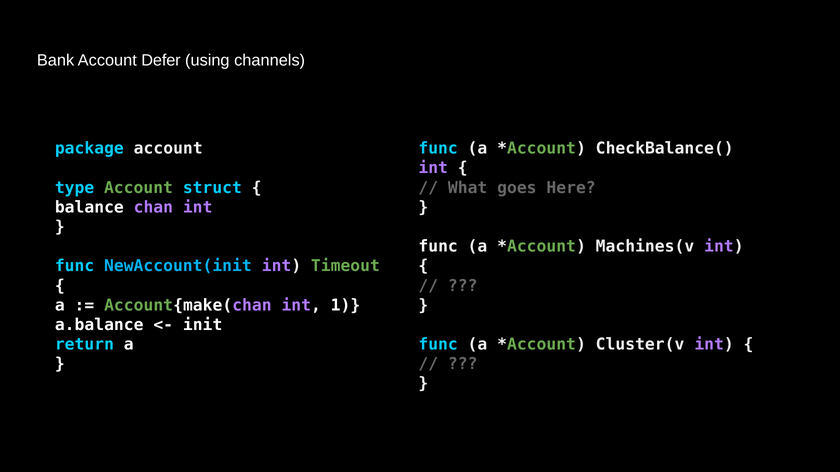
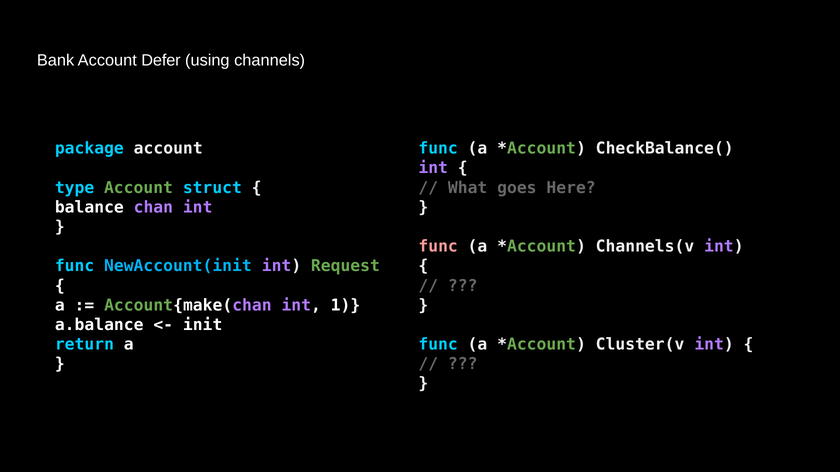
func colour: white -> pink (438, 247)
Machines(v: Machines(v -> Channels(v (645, 247)
Timeout: Timeout -> Request (345, 266)
